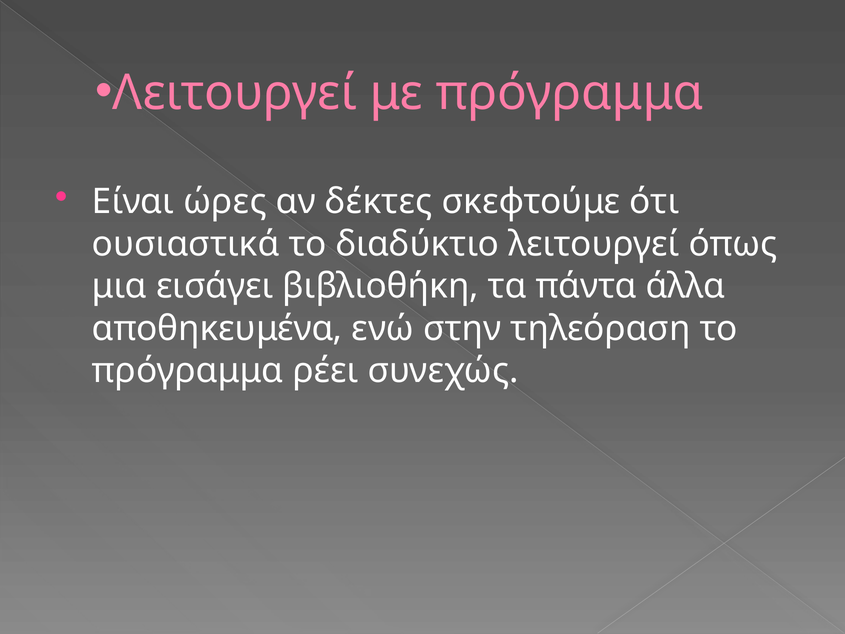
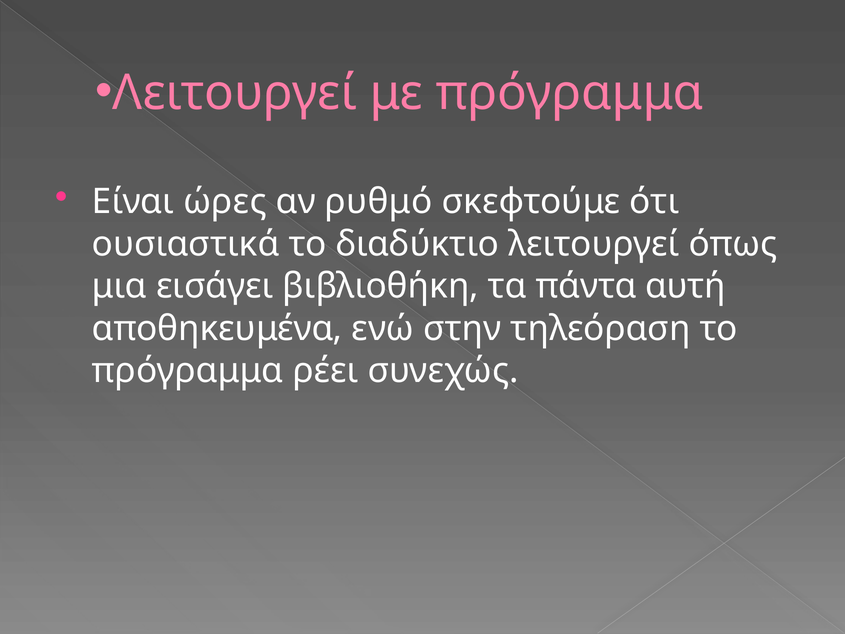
δέκτες: δέκτες -> ρυθμό (379, 202)
άλλα: άλλα -> αυτή (685, 286)
